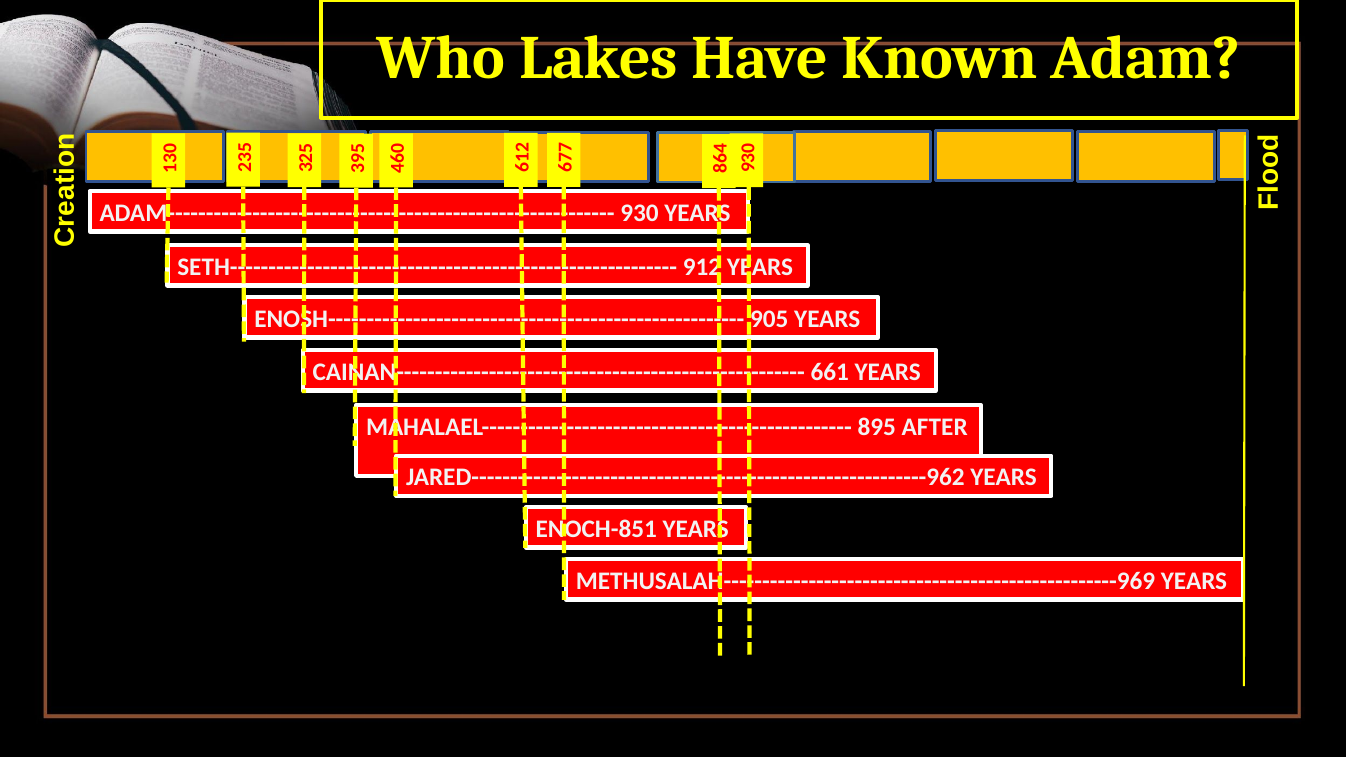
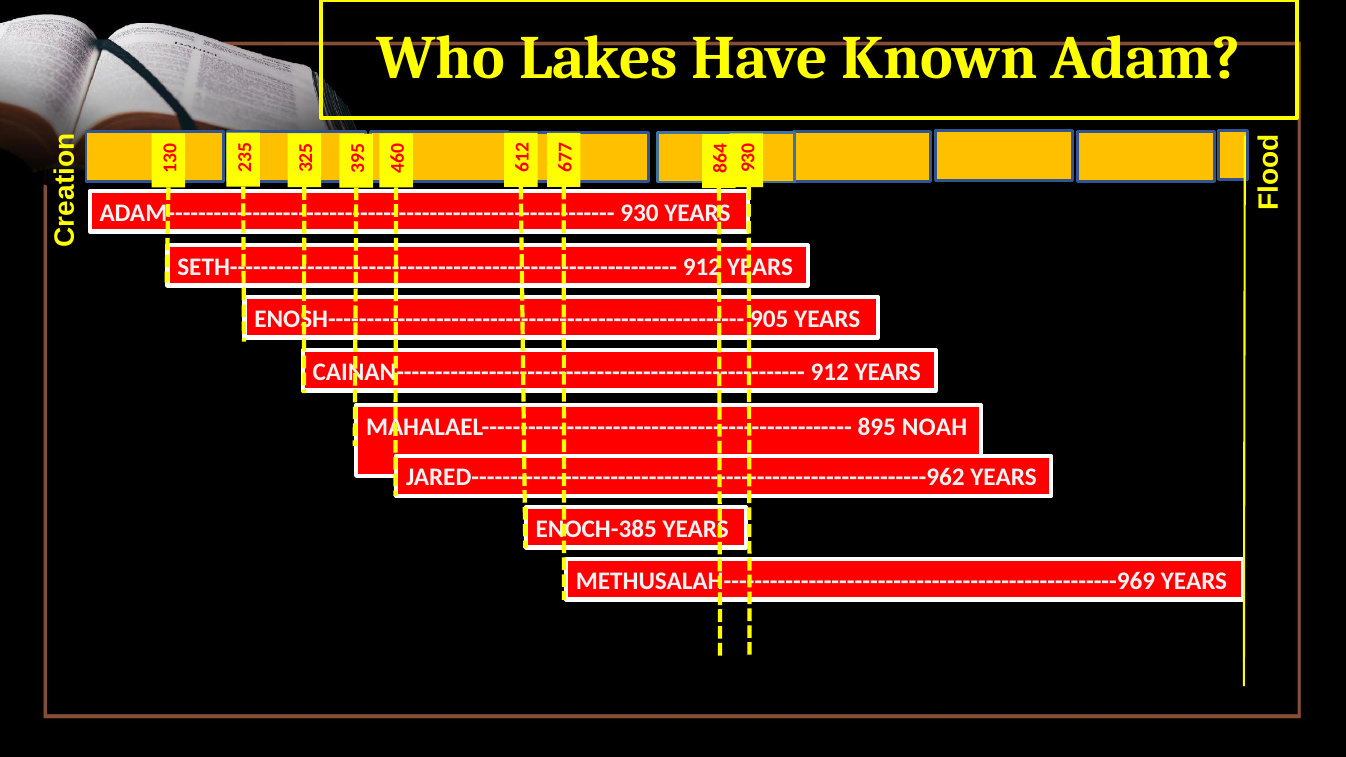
661: 661 -> 912 (830, 372)
AFTER: AFTER -> NOAH (935, 427)
ENOCH-851: ENOCH-851 -> ENOCH-385 (596, 529)
